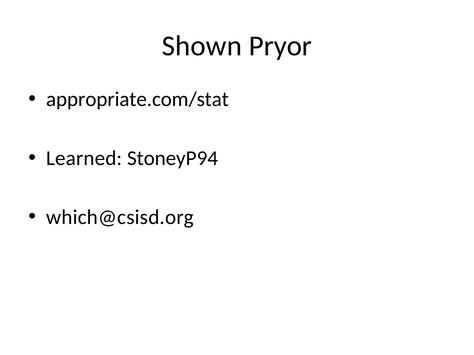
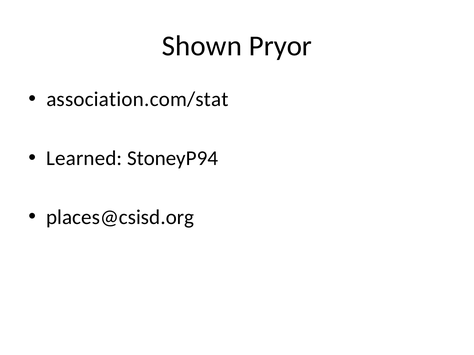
appropriate.com/stat: appropriate.com/stat -> association.com/stat (137, 99)
which@csisd.org: which@csisd.org -> places@csisd.org (120, 217)
